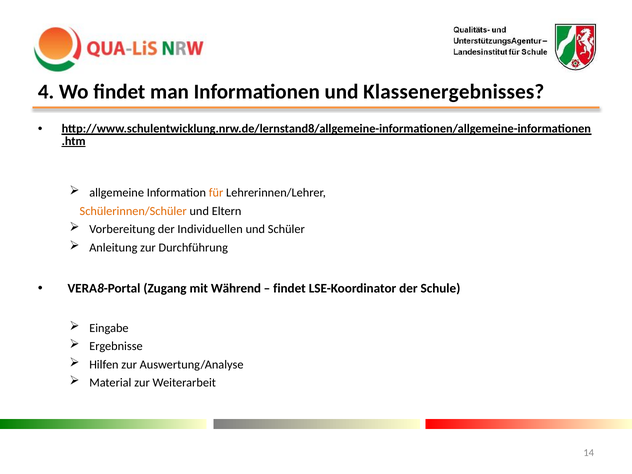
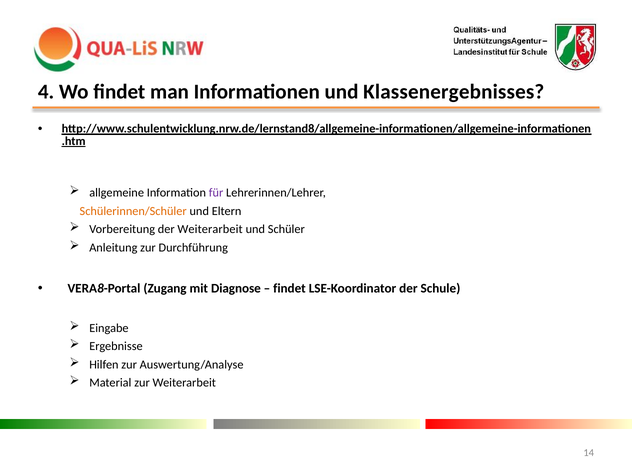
für colour: orange -> purple (216, 193)
der Individuellen: Individuellen -> Weiterarbeit (210, 229)
Während: Während -> Diagnose (236, 289)
